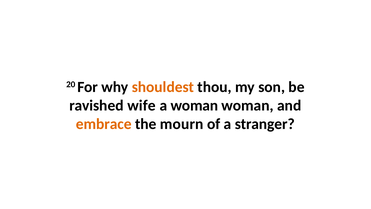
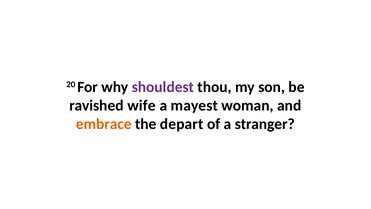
shouldest colour: orange -> purple (163, 87)
a woman: woman -> mayest (194, 105)
mourn: mourn -> depart (182, 124)
